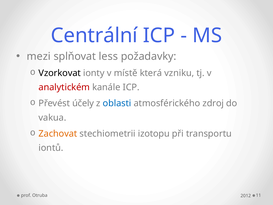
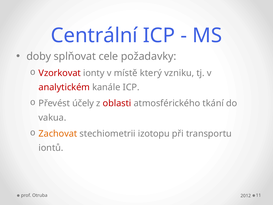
mezi: mezi -> doby (39, 56)
less: less -> cele (108, 56)
Vzorkovat colour: black -> red (60, 73)
která: která -> který (151, 73)
oblasti colour: blue -> red (117, 103)
zdroj: zdroj -> tkání (213, 103)
